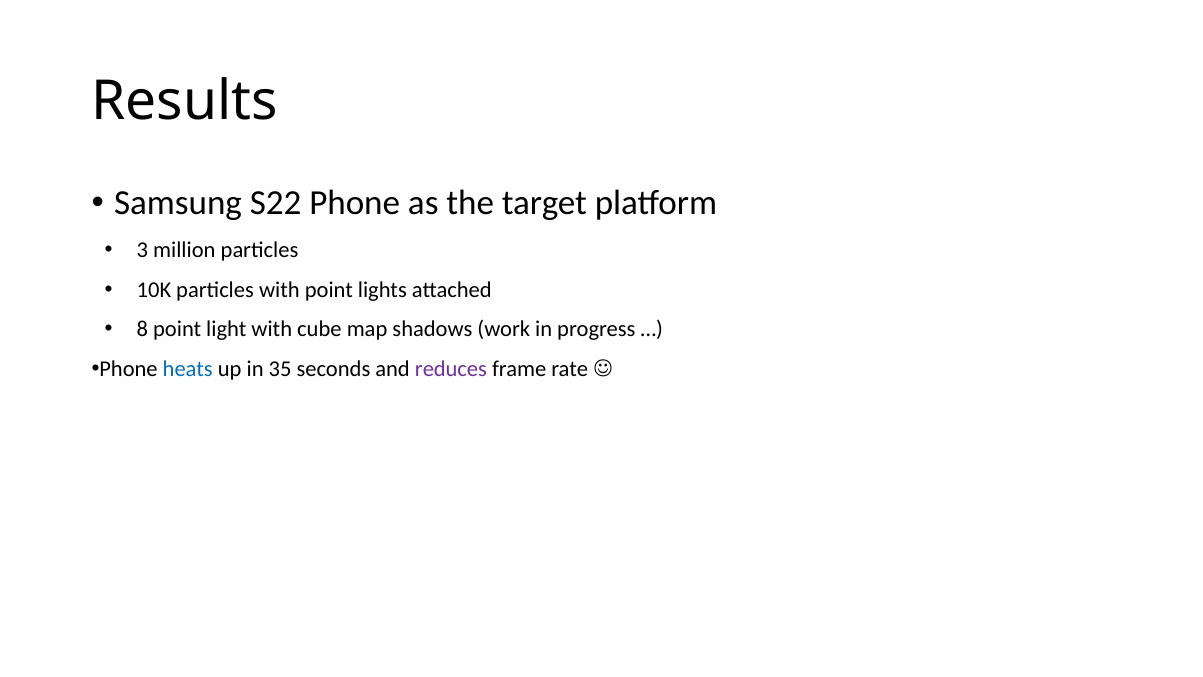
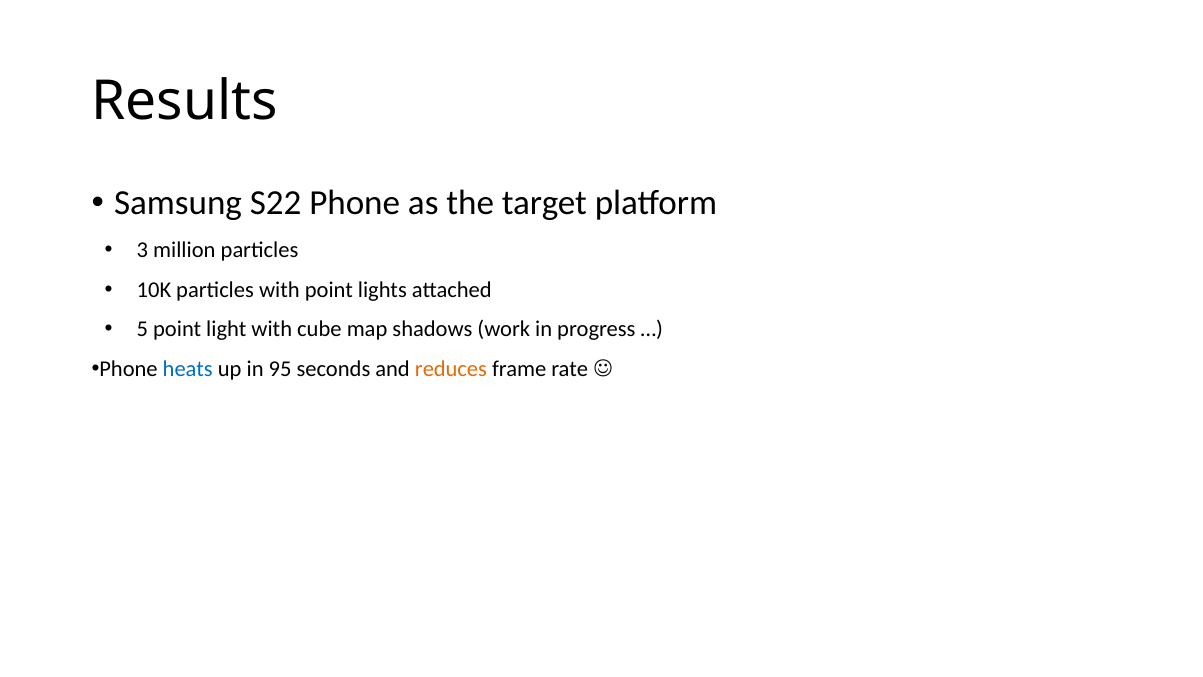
8: 8 -> 5 (142, 329)
35: 35 -> 95 (280, 369)
reduces colour: purple -> orange (451, 369)
